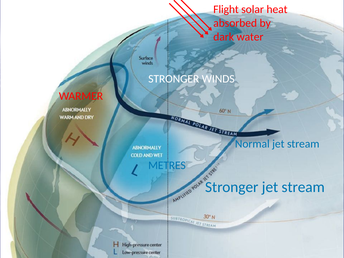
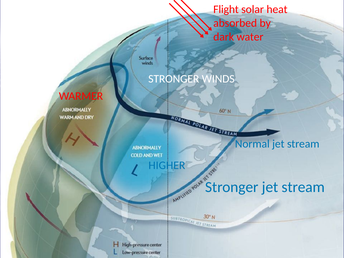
METRES: METRES -> HIGHER (167, 165)
